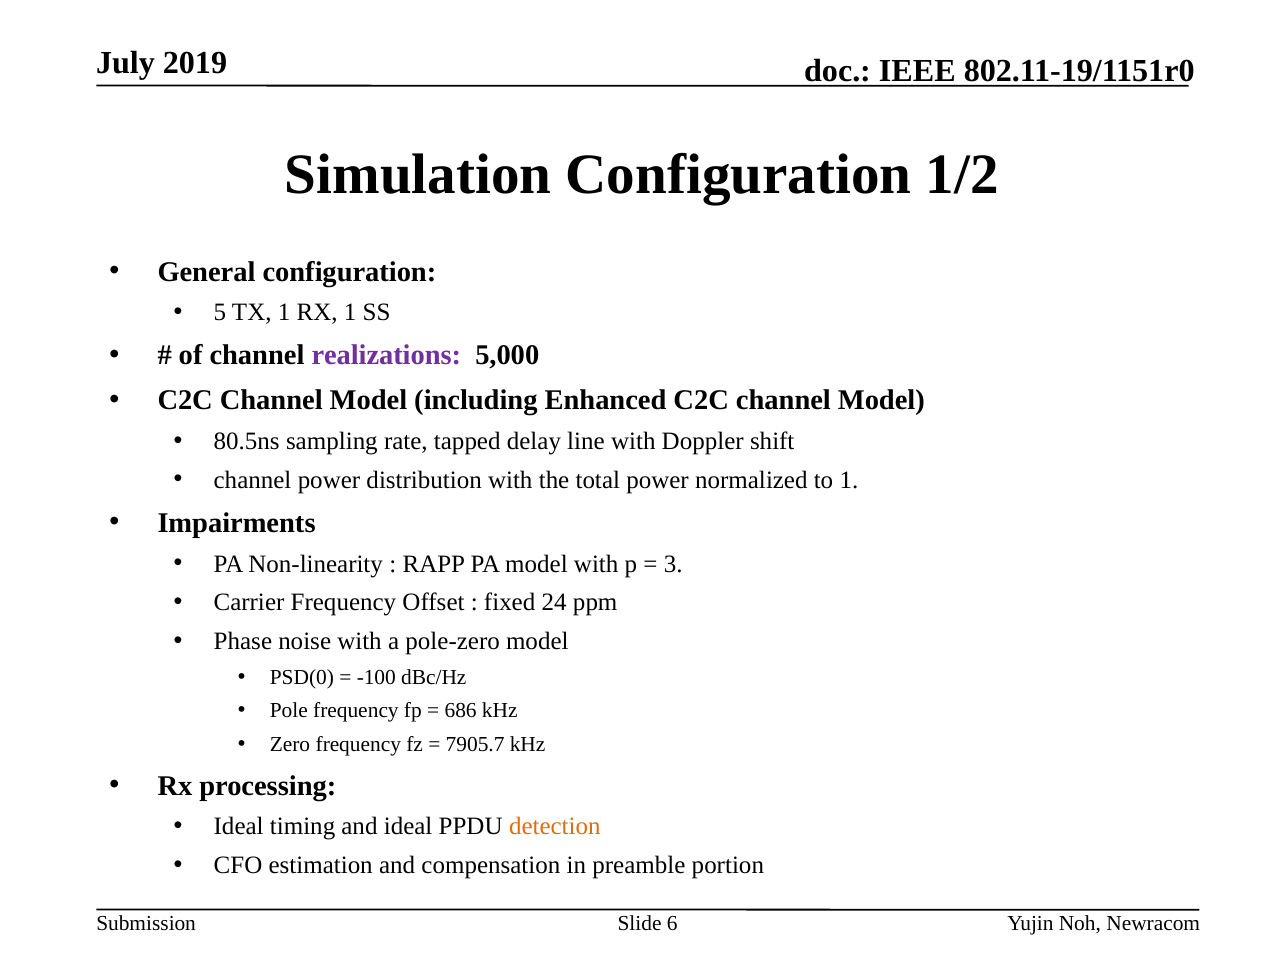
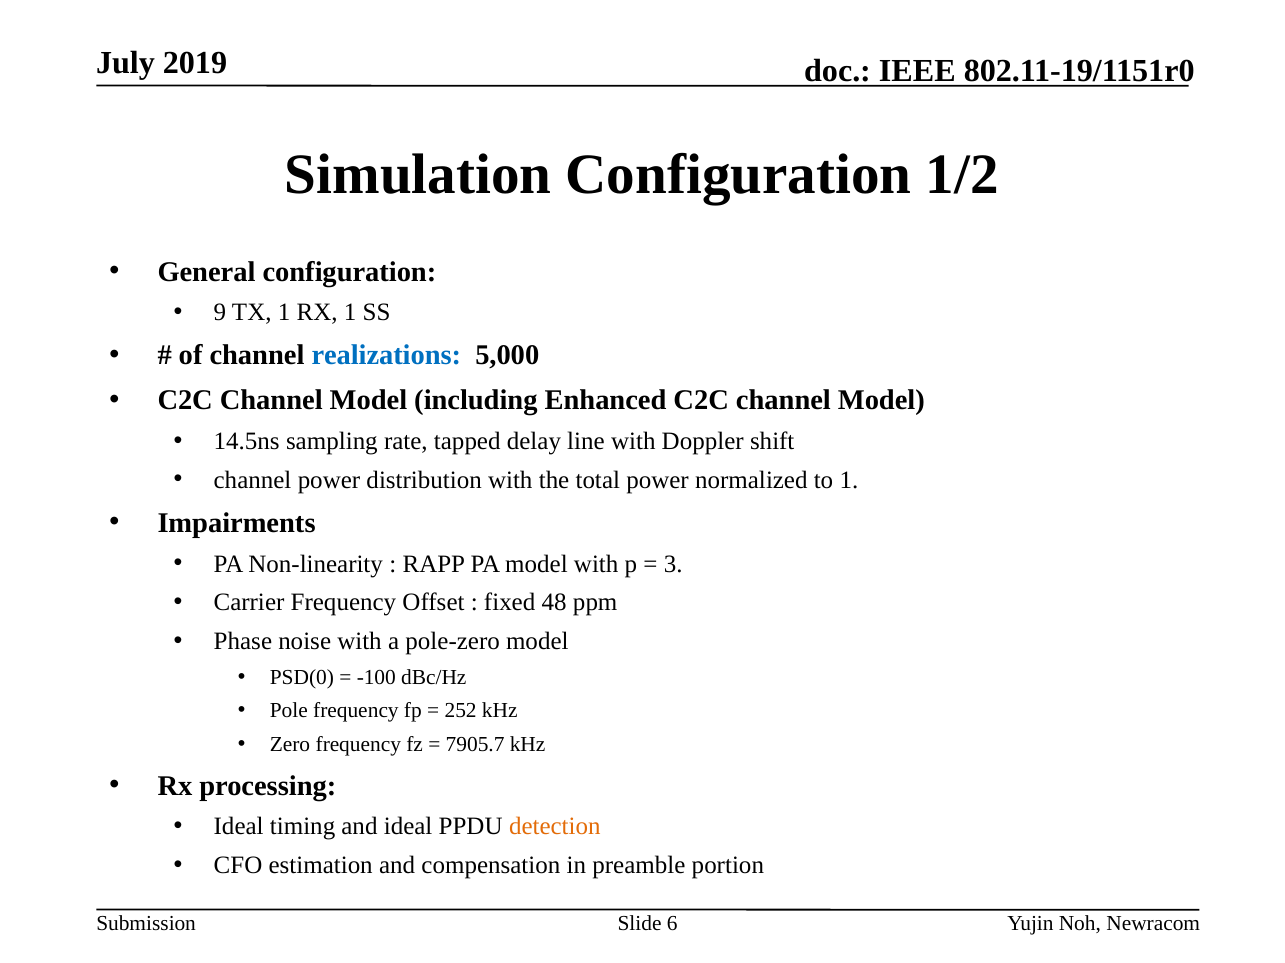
5: 5 -> 9 (220, 313)
realizations colour: purple -> blue (386, 356)
80.5ns: 80.5ns -> 14.5ns (247, 442)
24: 24 -> 48 (554, 603)
686: 686 -> 252 (461, 711)
